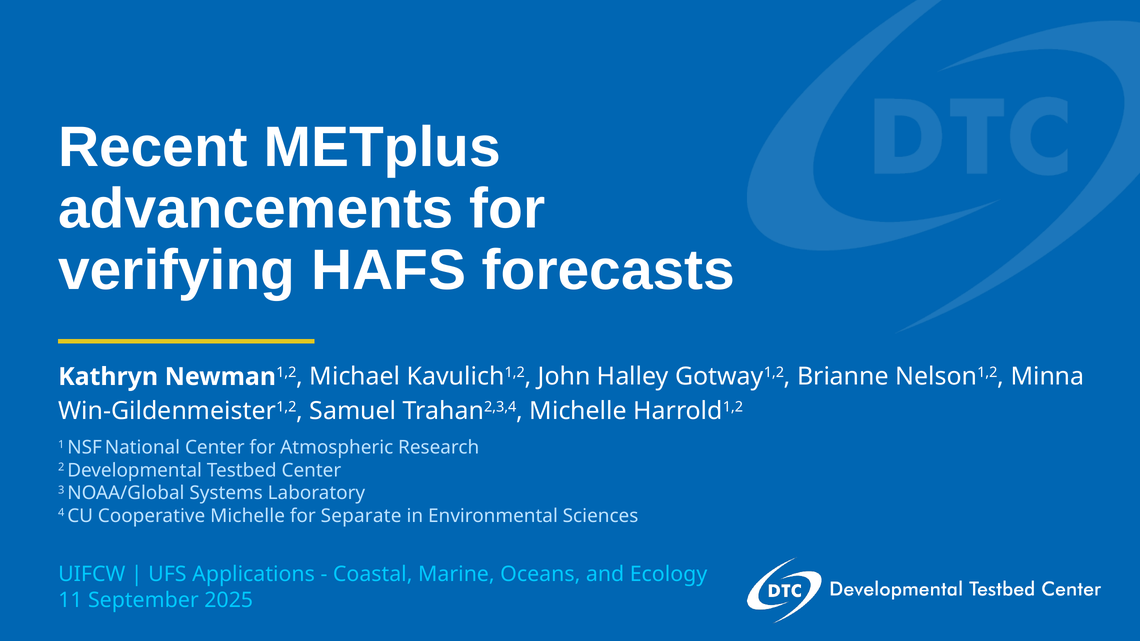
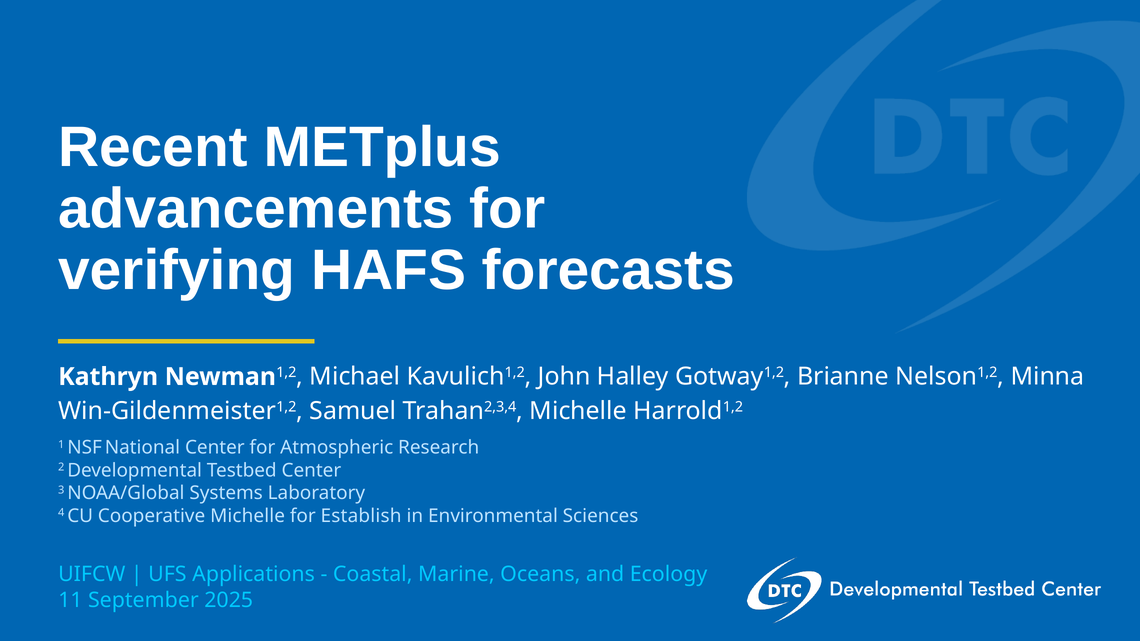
Separate: Separate -> Establish (361, 516)
